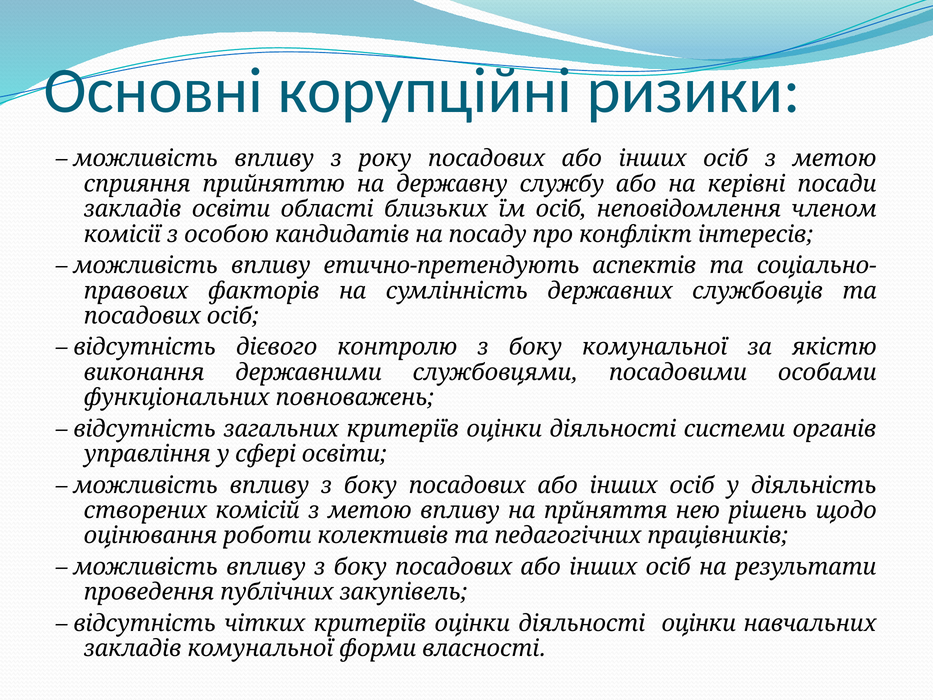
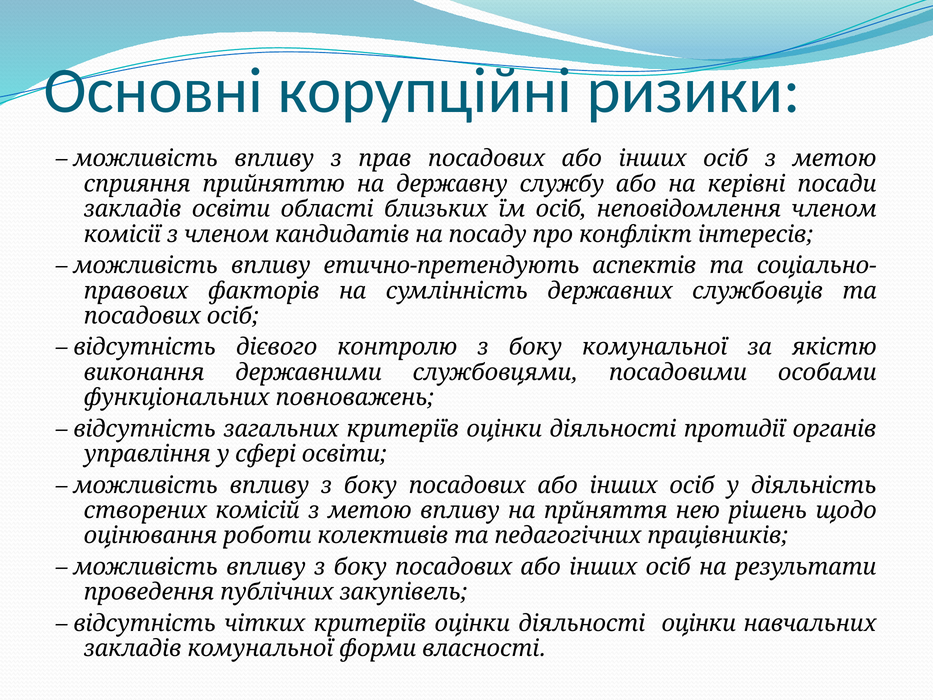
року: року -> прав (385, 159)
з особою: особою -> членом (227, 234)
системи: системи -> протидії (735, 429)
